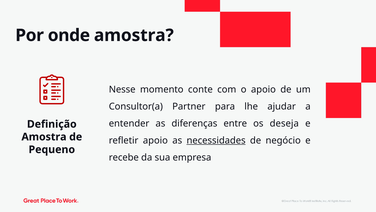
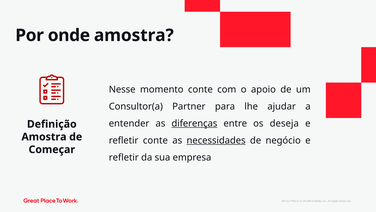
diferenças underline: none -> present (194, 123)
refletir apoio: apoio -> conte (155, 140)
Pequeno: Pequeno -> Começar (52, 149)
recebe: recebe -> refletir (124, 157)
